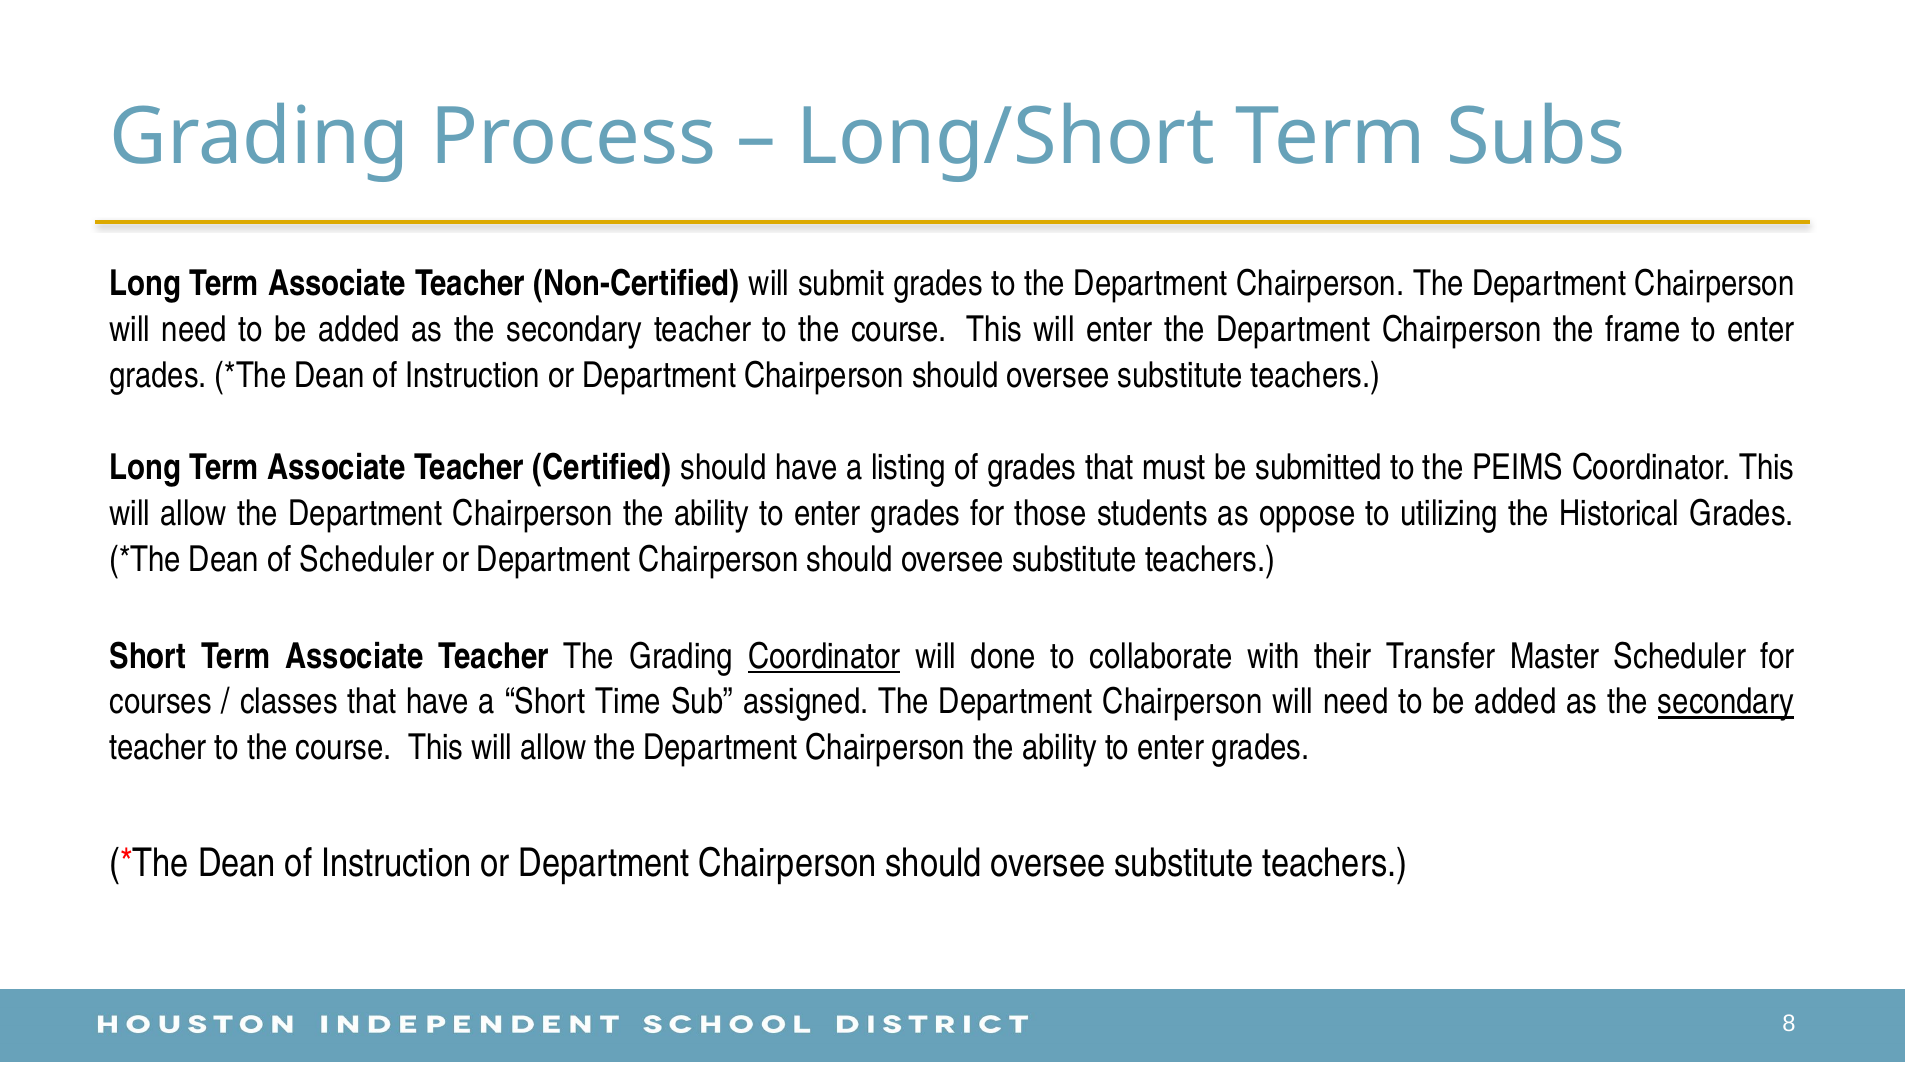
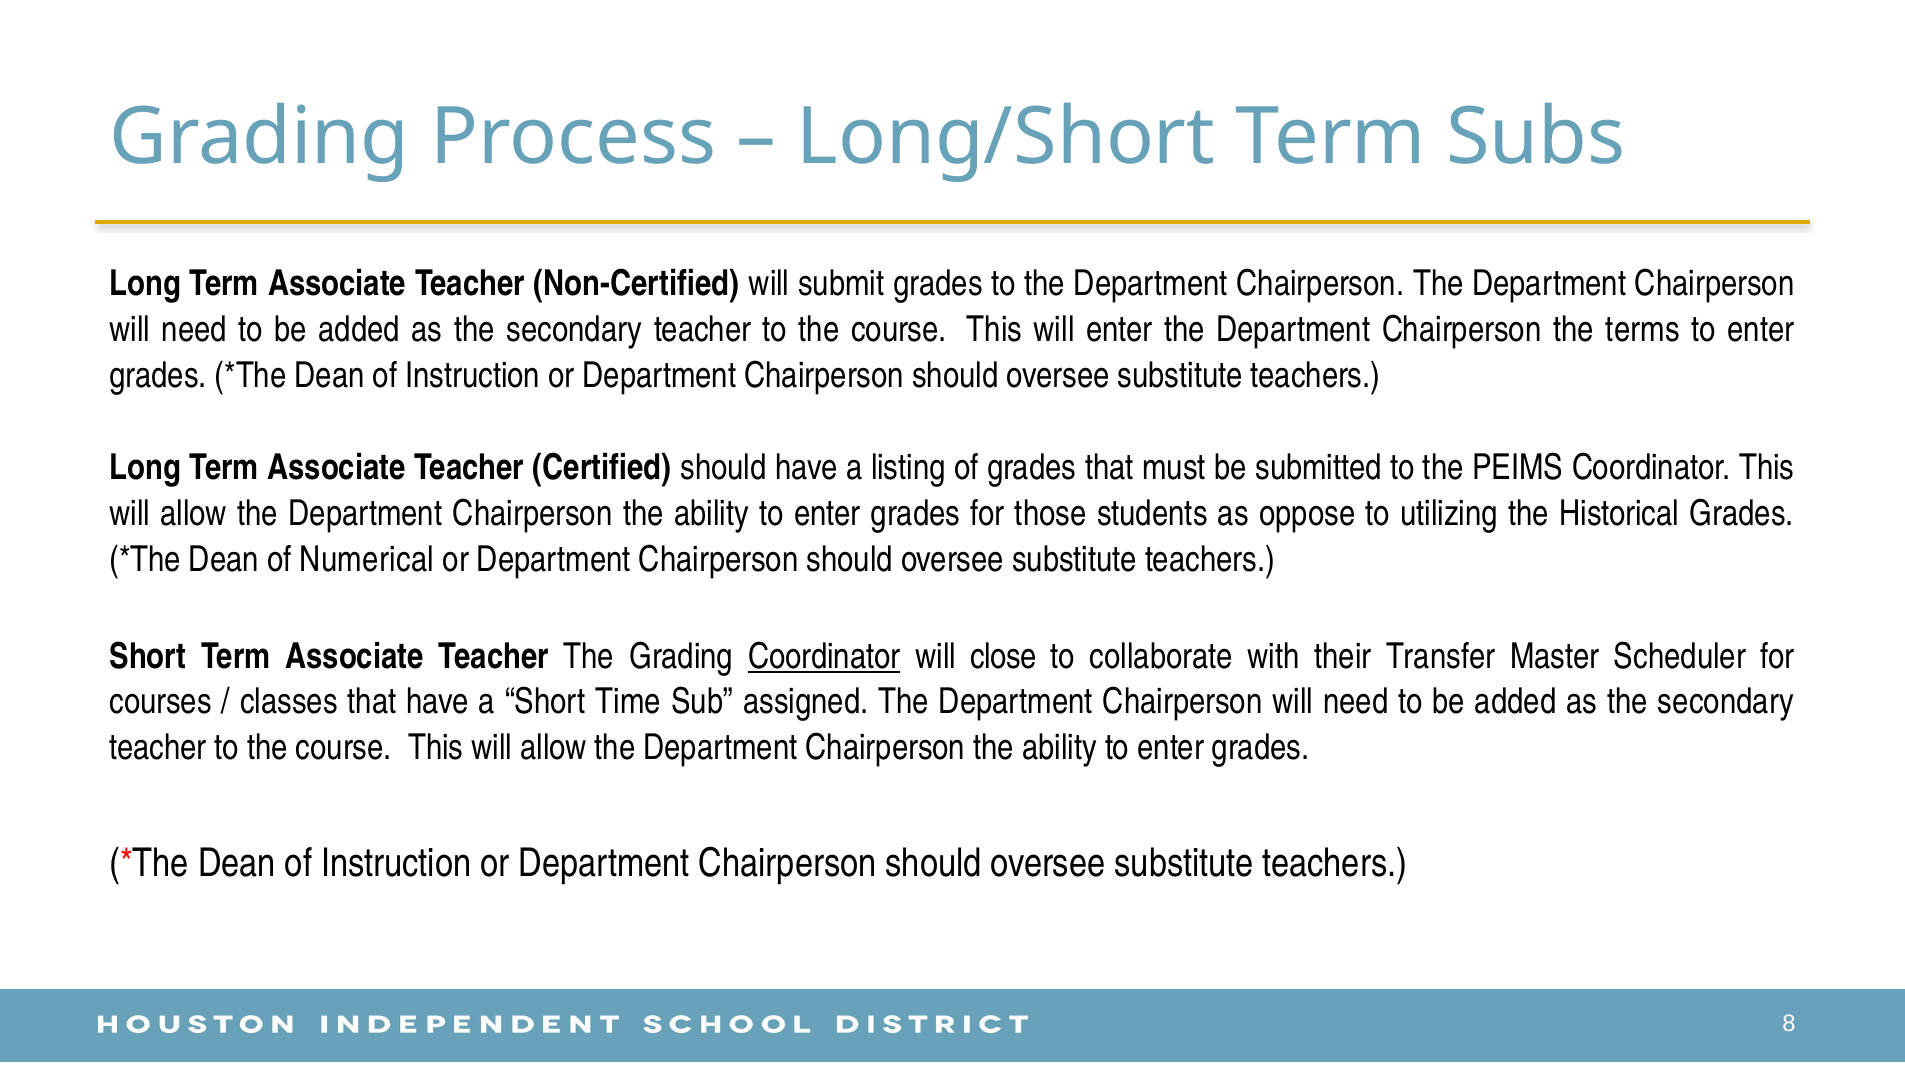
frame: frame -> terms (1643, 330)
of Scheduler: Scheduler -> Numerical (367, 559)
done: done -> close (1004, 656)
secondary underline: present -> none (1726, 702)
